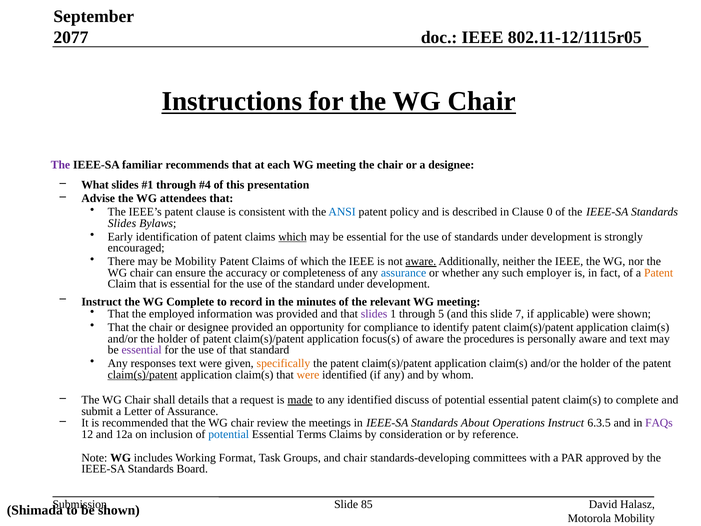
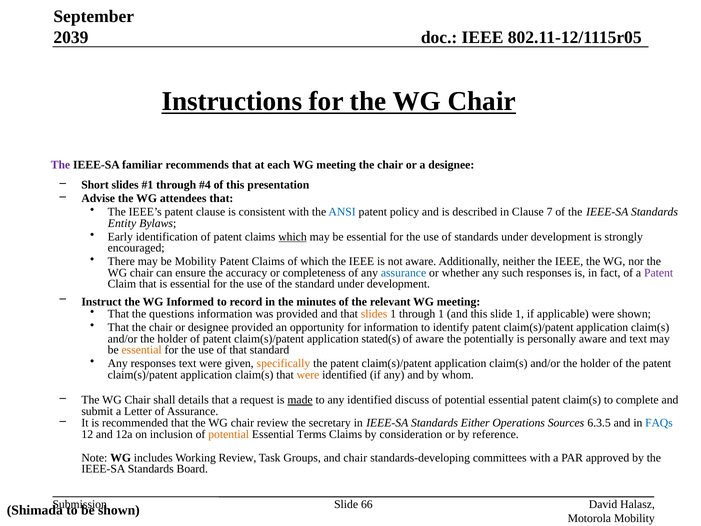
2077: 2077 -> 2039 (71, 37)
What: What -> Short (95, 185)
0: 0 -> 7 (550, 212)
Slides: Slides -> Entity (122, 223)
aware underline: present -> none (421, 261)
such employer: employer -> responses (549, 273)
Patent colour: orange -> purple (659, 273)
WG Complete: Complete -> Informed (190, 302)
employed: employed -> questions (172, 314)
slides colour: purple -> orange (374, 314)
through 5: 5 -> 1 (441, 314)
slide 7: 7 -> 1 (520, 314)
for compliance: compliance -> information (391, 327)
focus(s: focus(s -> stated(s (381, 339)
procedures: procedures -> potentially (489, 339)
essential colour: purple -> orange (142, 350)
claim(s)/patent underline: present -> none (143, 374)
meetings: meetings -> secretary (330, 423)
About: About -> Either (475, 423)
Operations Instruct: Instruct -> Sources (566, 423)
FAQs colour: purple -> blue (659, 423)
potential colour: blue -> orange (229, 434)
Working Format: Format -> Review (237, 458)
85: 85 -> 66 (367, 504)
